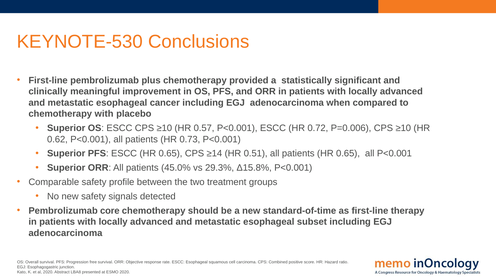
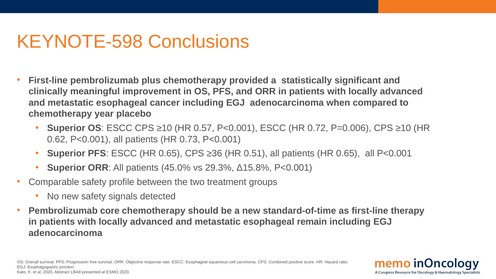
KEYNOTE-530: KEYNOTE-530 -> KEYNOTE-598 (80, 42)
chemotherapy with: with -> year (104, 114)
≥14: ≥14 -> ≥36 (214, 154)
subset: subset -> remain (312, 222)
